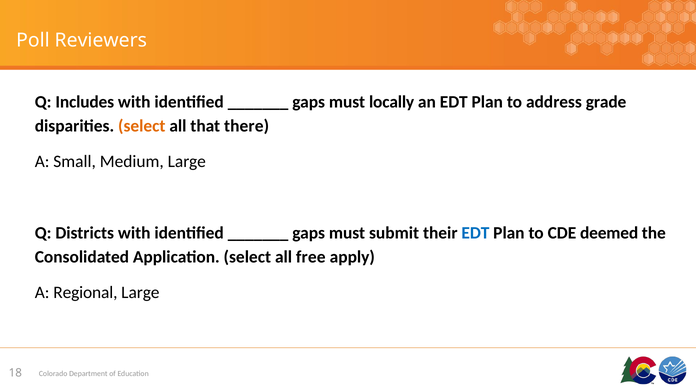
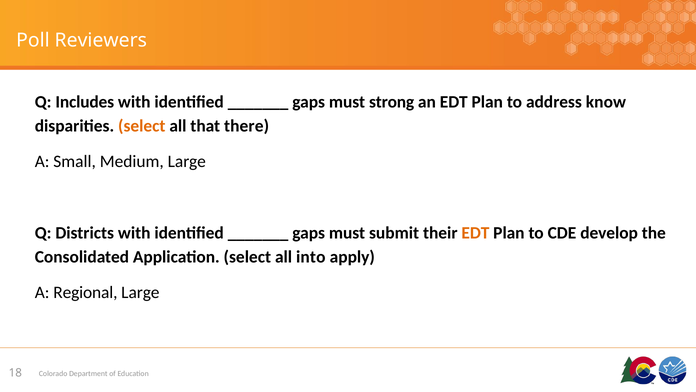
locally: locally -> strong (392, 102)
grade: grade -> know (606, 102)
EDT colour: blue -> orange (475, 233)
deemed: deemed -> develop (609, 233)
free: free -> into (311, 257)
